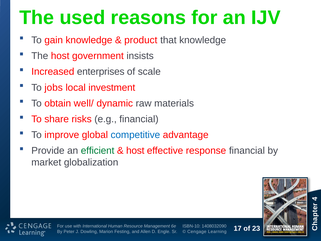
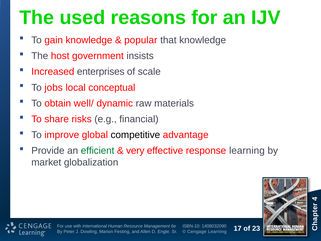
product: product -> popular (141, 40)
investment: investment -> conceptual (112, 87)
competitive colour: blue -> black (135, 135)
host: host -> very (135, 151)
response financial: financial -> learning (247, 151)
